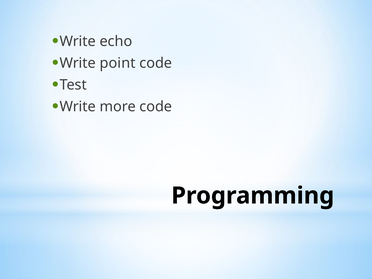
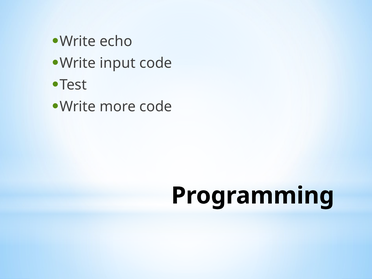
point: point -> input (118, 63)
